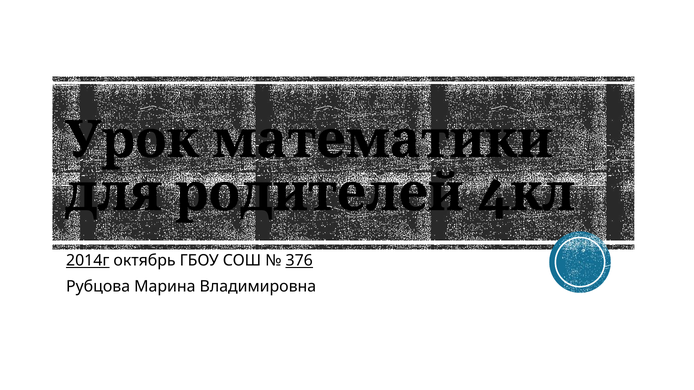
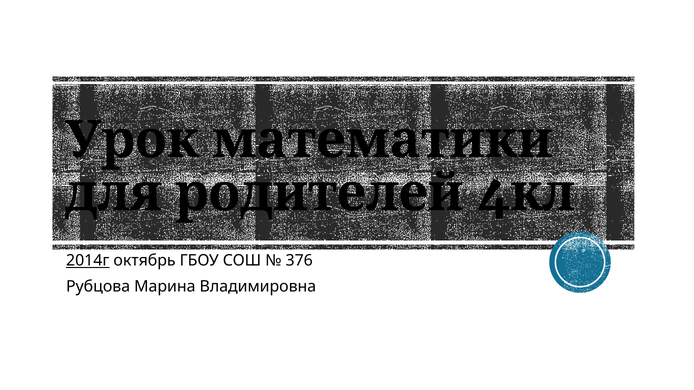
376 underline: present -> none (299, 261)
